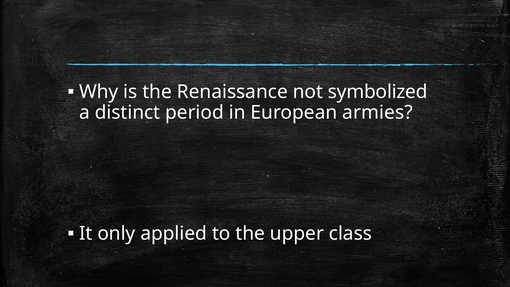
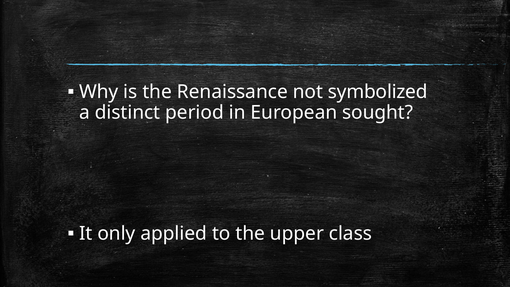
armies: armies -> sought (378, 113)
